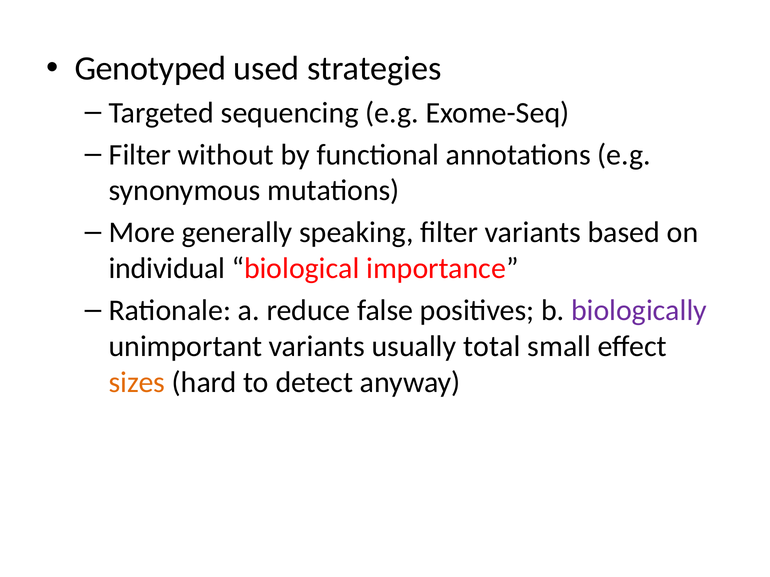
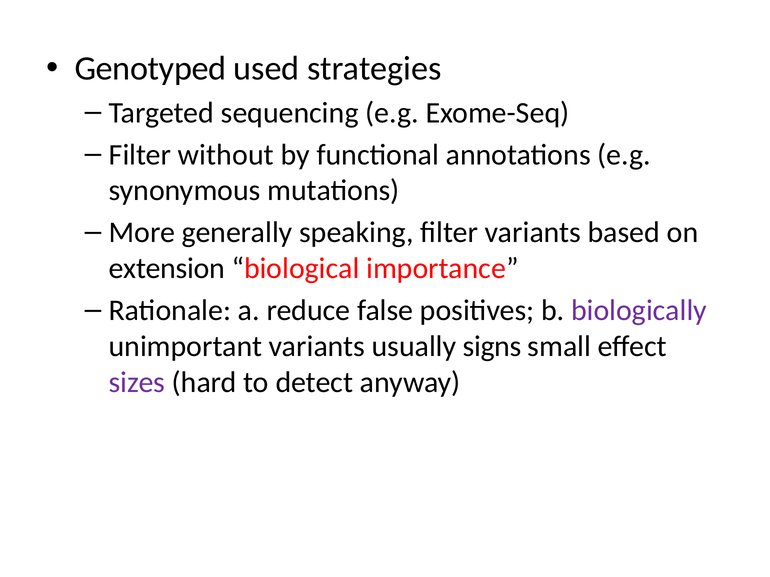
individual: individual -> extension (167, 269)
total: total -> signs (492, 347)
sizes colour: orange -> purple (137, 383)
